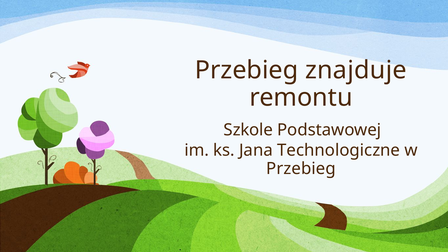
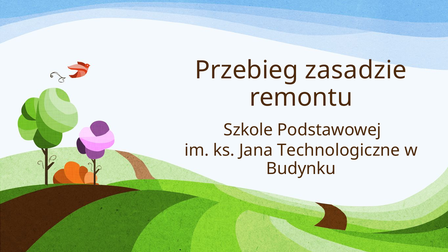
znajduje: znajduje -> zasadzie (356, 70)
Przebieg: Przebieg -> Budynku (301, 169)
